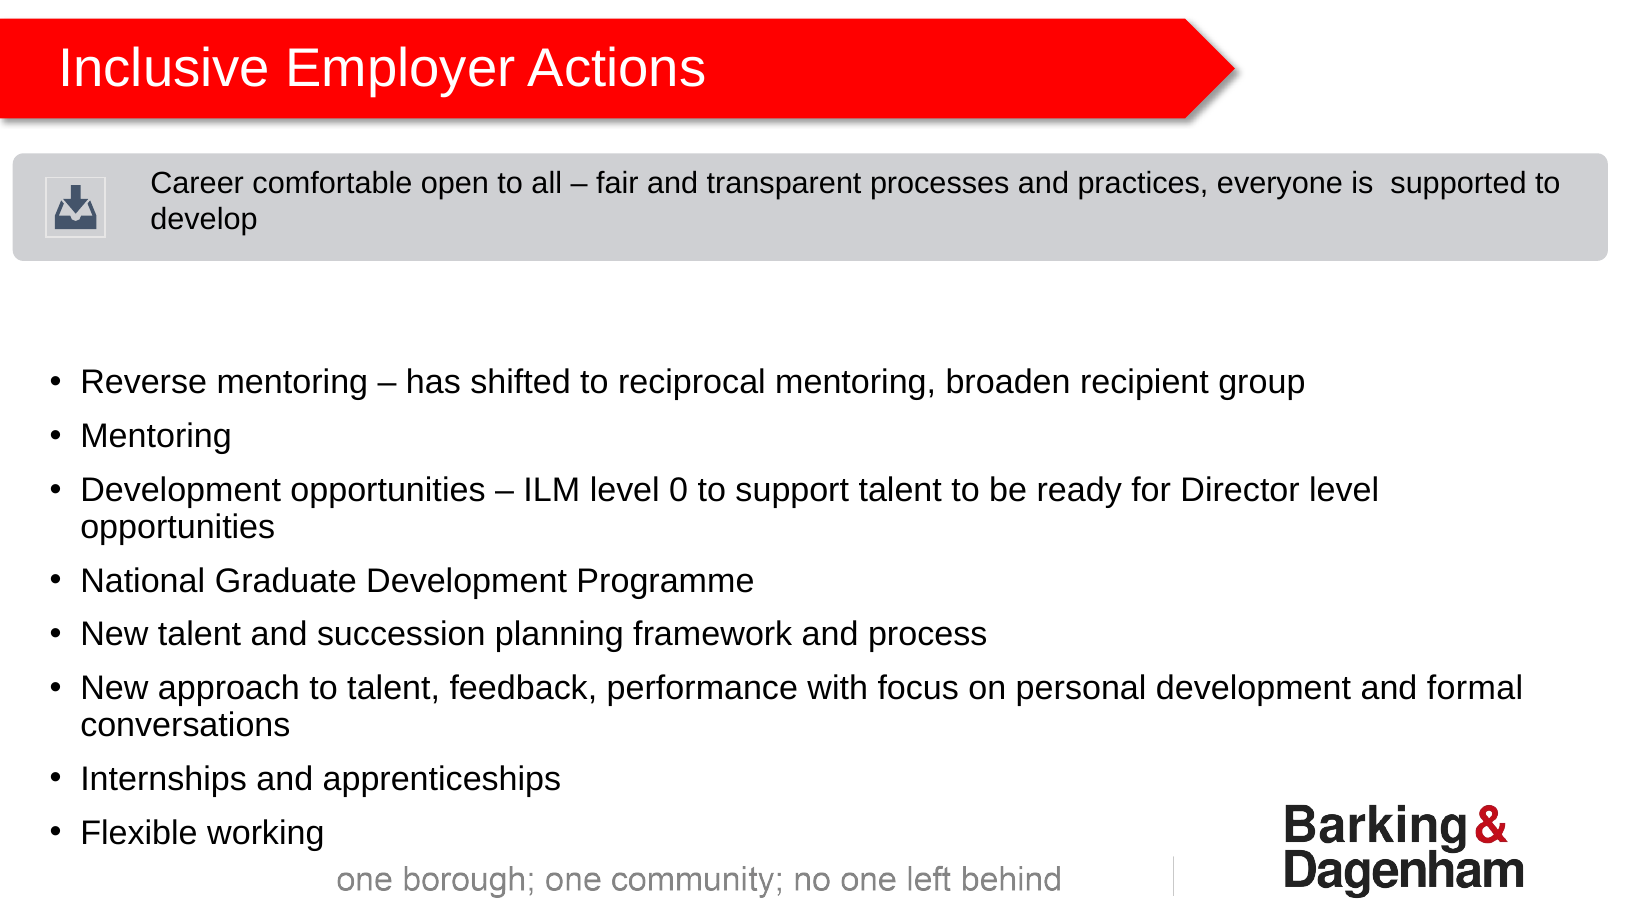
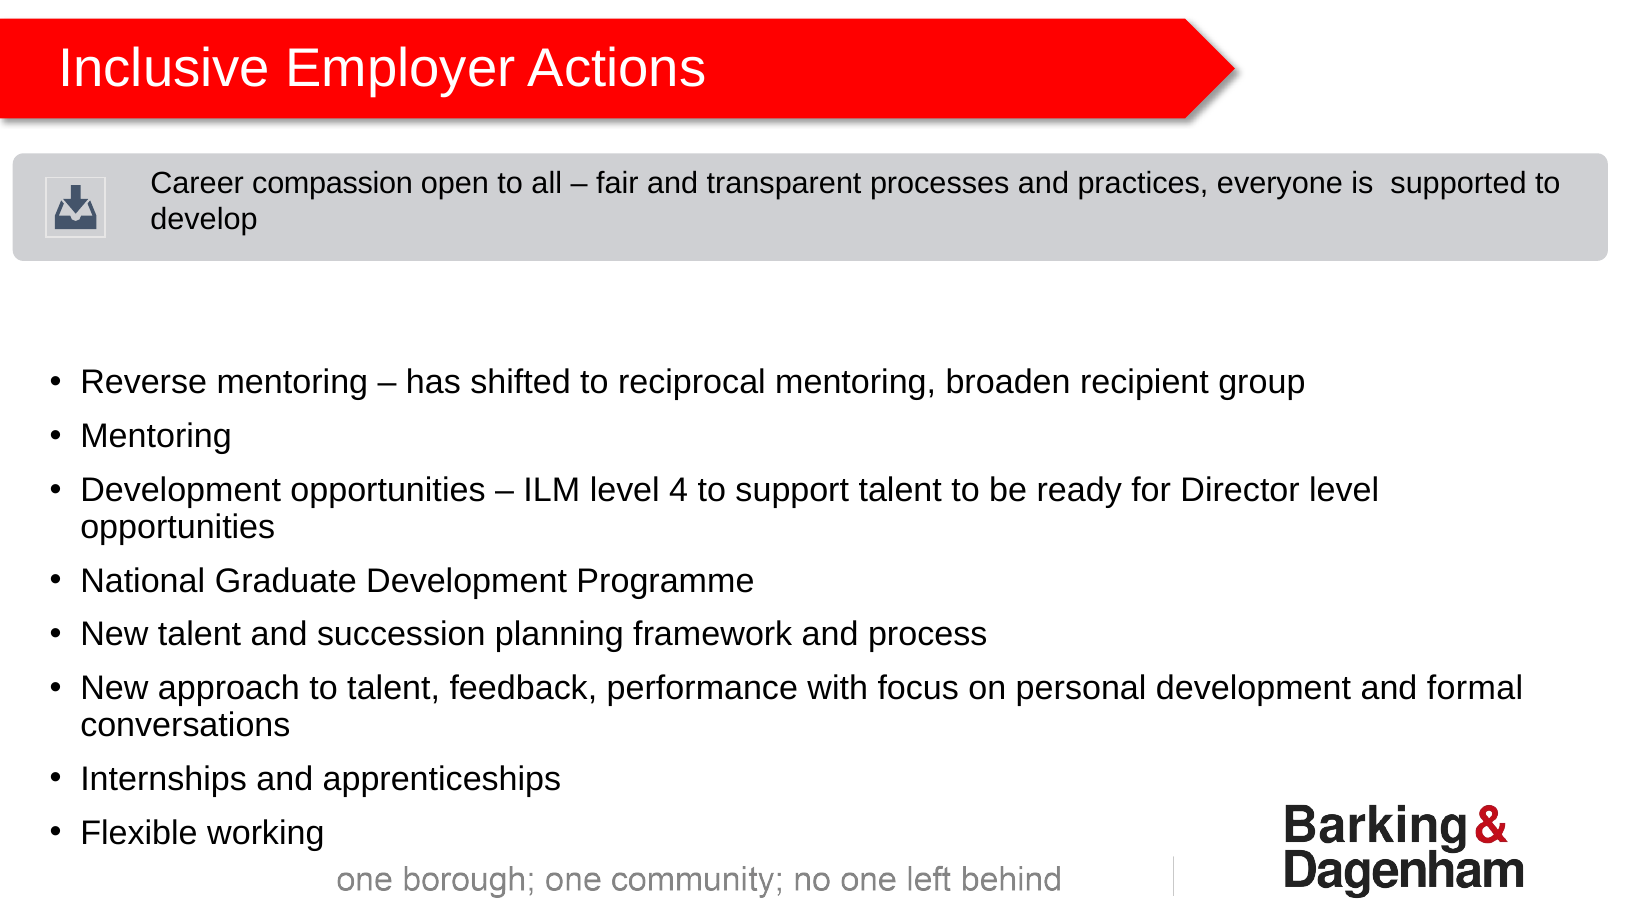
comfortable: comfortable -> compassion (333, 183)
0: 0 -> 4 (679, 490)
